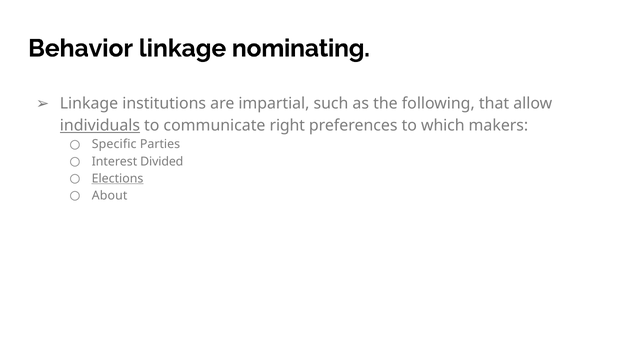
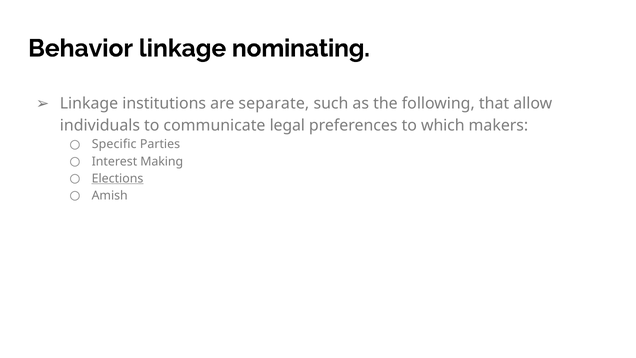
impartial: impartial -> separate (274, 103)
individuals underline: present -> none (100, 125)
right: right -> legal (287, 125)
Divided: Divided -> Making (162, 161)
About: About -> Amish (110, 195)
